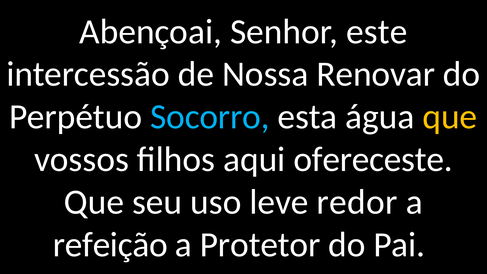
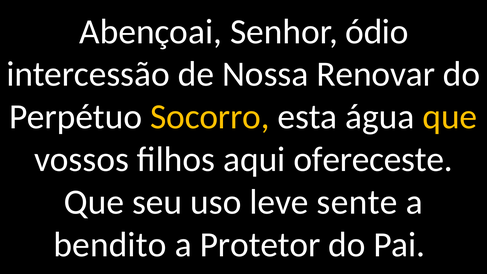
este: este -> ódio (377, 32)
Socorro colour: light blue -> yellow (210, 117)
redor: redor -> sente (357, 202)
refeição: refeição -> bendito (110, 245)
